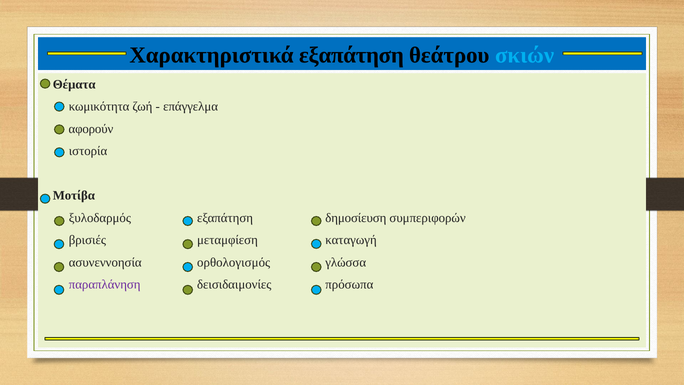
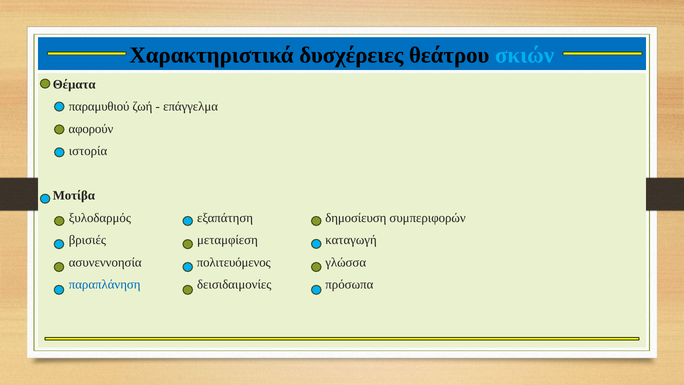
Χαρακτηριστικά εξαπάτηση: εξαπάτηση -> δυσχέρειες (351, 55)
κωμικότητα: κωμικότητα -> παραμυθιού (99, 107)
ορθολογισμός: ορθολογισμός -> πολιτευόμενος (234, 262)
παραπλάνηση colour: purple -> blue (105, 284)
